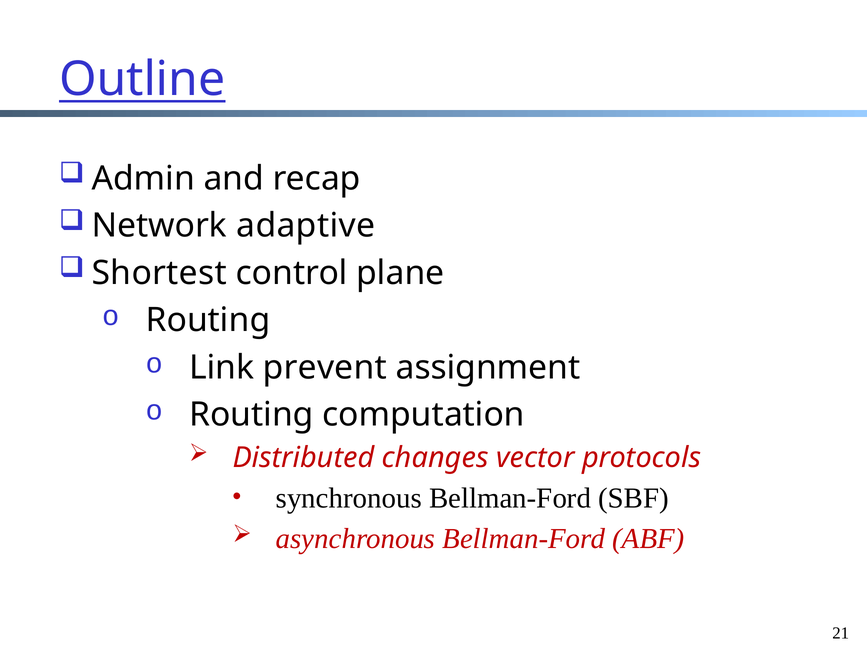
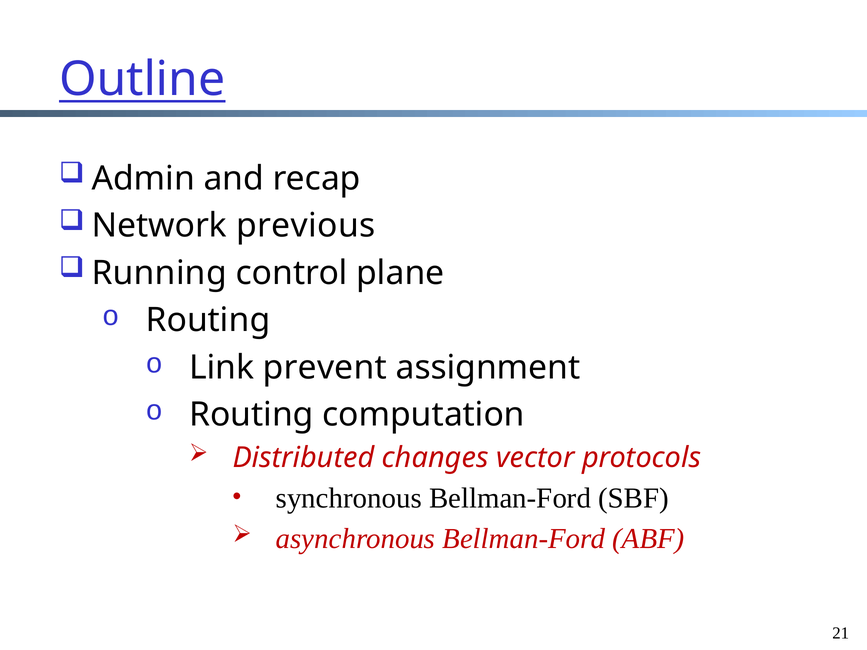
adaptive: adaptive -> previous (306, 226)
Shortest: Shortest -> Running (159, 273)
